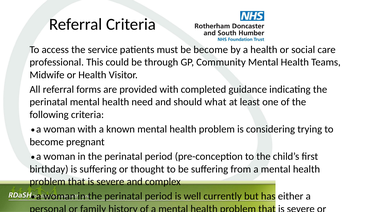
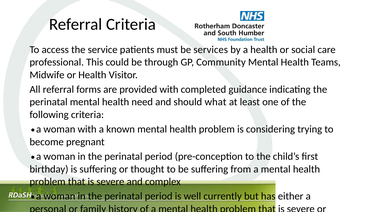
be become: become -> services (211, 50)
